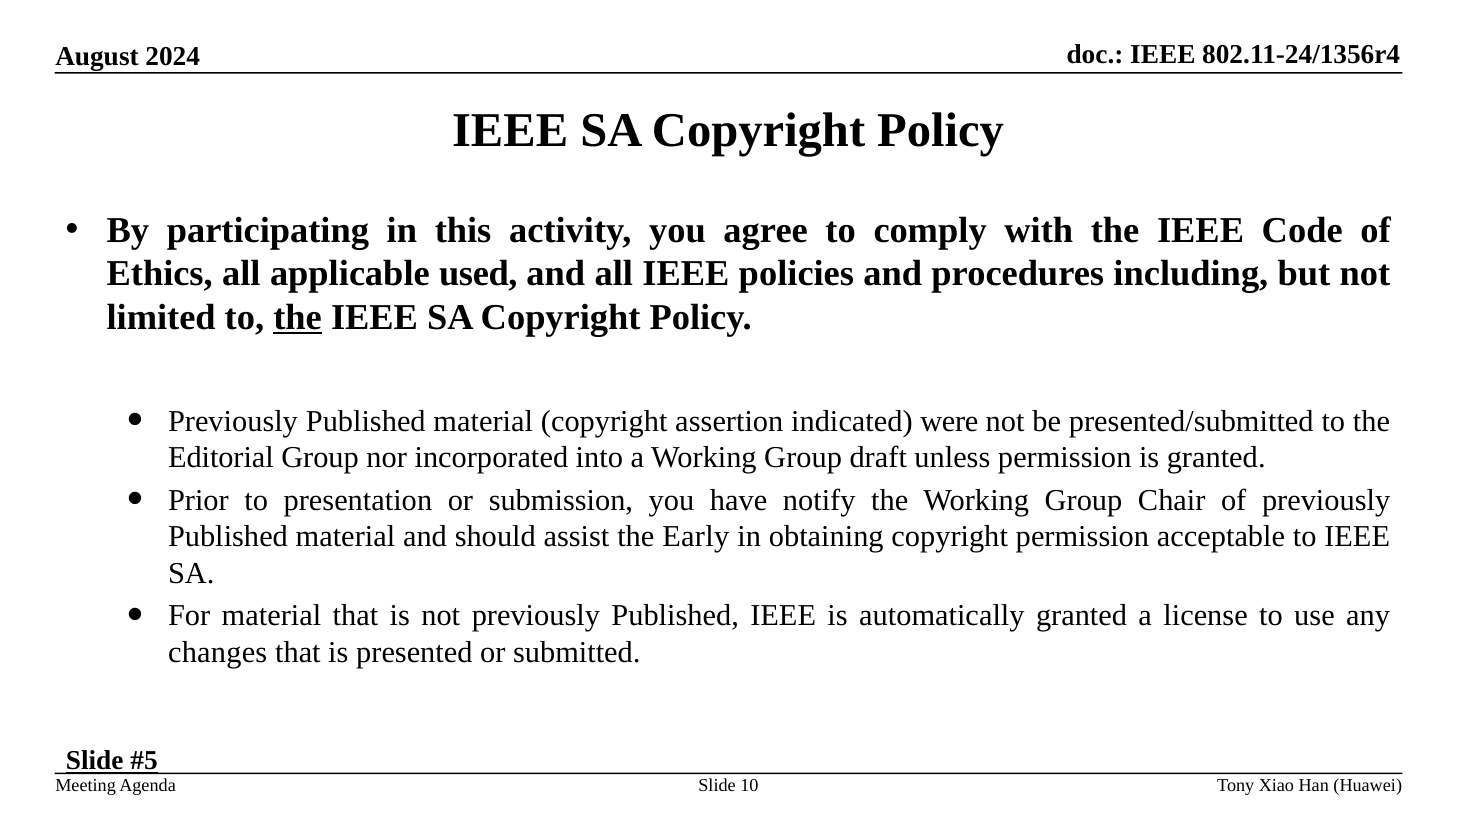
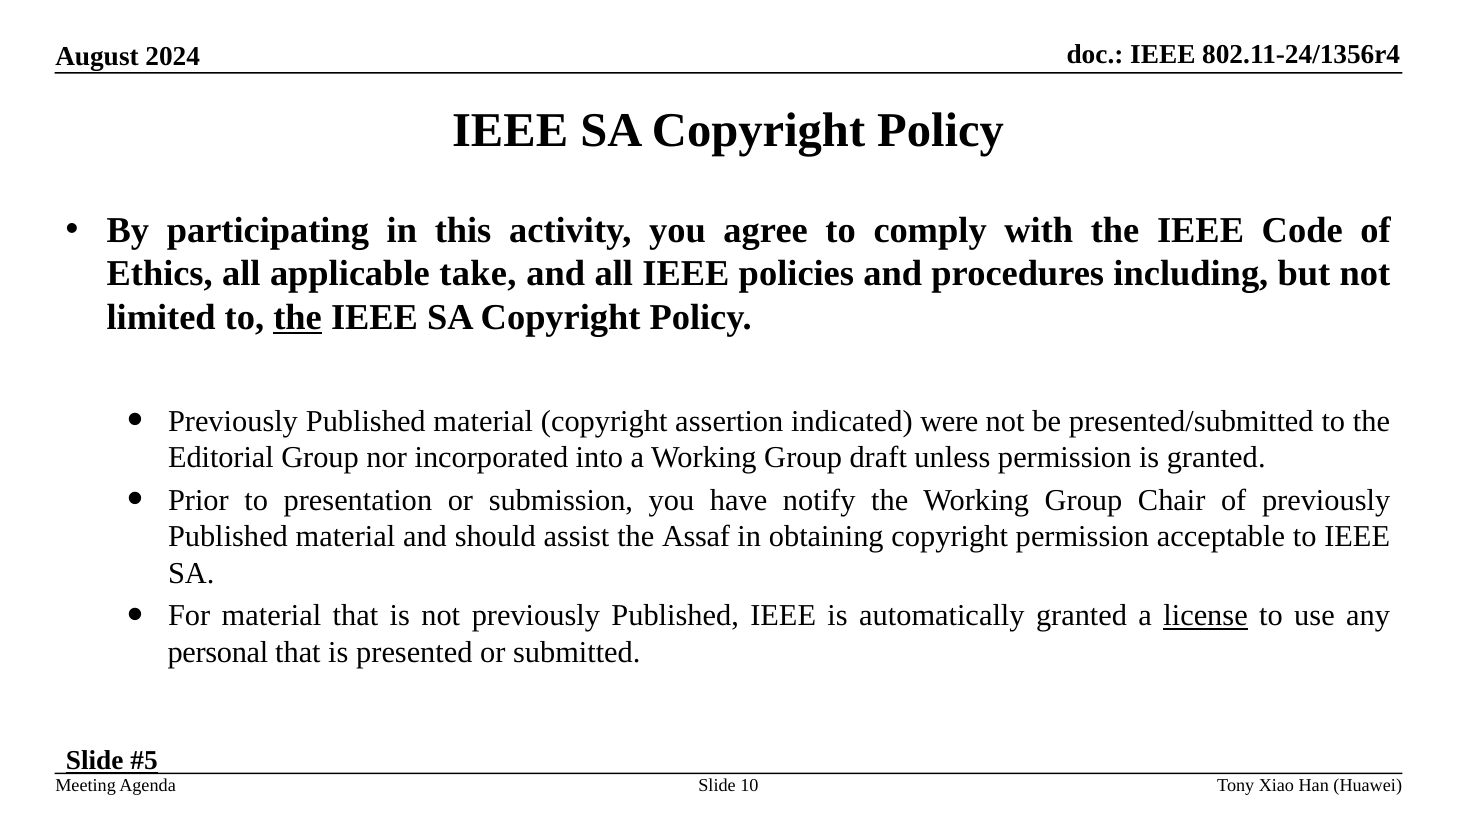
used: used -> take (478, 274)
Early: Early -> Assaf (696, 537)
license underline: none -> present (1206, 616)
changes: changes -> personal (218, 652)
